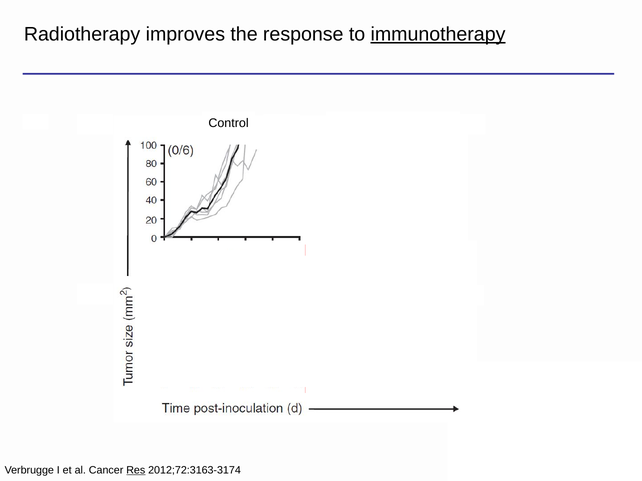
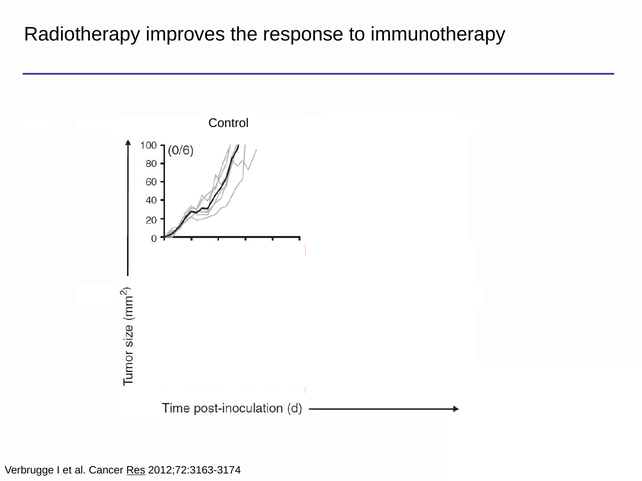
immunotherapy underline: present -> none (438, 34)
